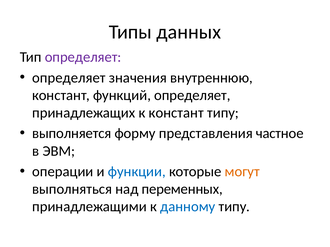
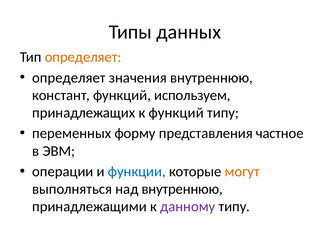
определяет colour: purple -> orange (83, 57)
функций определяет: определяет -> используем (192, 95)
к констант: констант -> функций (176, 113)
выполняется: выполняется -> переменных (72, 134)
над переменных: переменных -> внутреннюю (182, 189)
данному colour: blue -> purple (188, 207)
